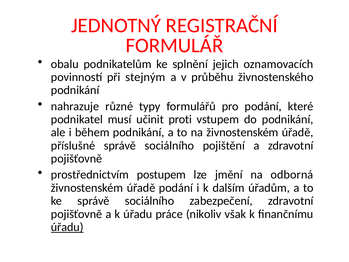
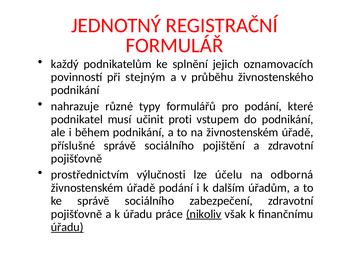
obalu: obalu -> každý (65, 64)
postupem: postupem -> výlučnosti (161, 175)
jmění: jmění -> účelu (229, 175)
nikoliv underline: none -> present (204, 214)
